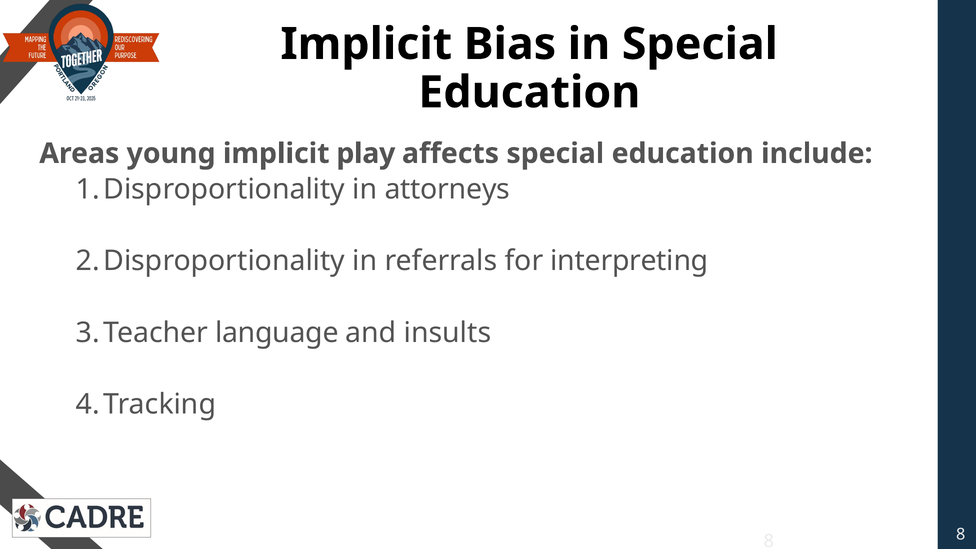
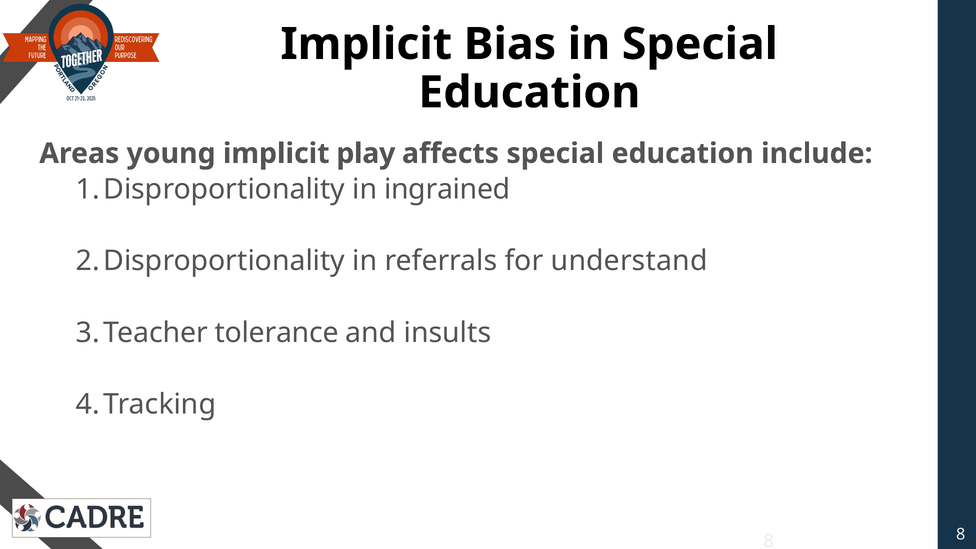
attorneys: attorneys -> ingrained (447, 189)
interpreting: interpreting -> understand (629, 261)
language: language -> tolerance (277, 333)
